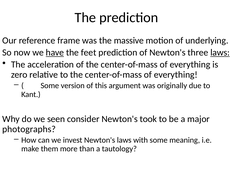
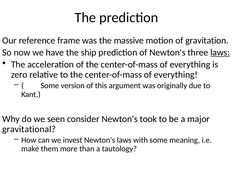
underlying: underlying -> gravitation (207, 40)
have underline: present -> none (55, 52)
feet: feet -> ship (89, 52)
photographs: photographs -> gravitational (29, 129)
